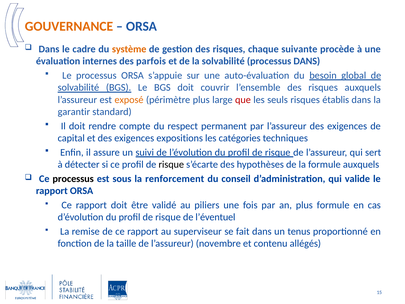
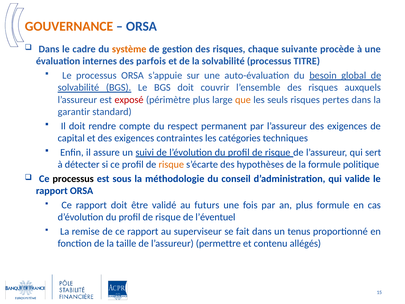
processus DANS: DANS -> TITRE (307, 61)
exposé colour: orange -> red (129, 100)
que colour: red -> orange (243, 100)
établis: établis -> pertes (336, 100)
expositions: expositions -> contraintes (180, 138)
risque colour: black -> orange (171, 164)
formule auxquels: auxquels -> politique (361, 164)
renforcement: renforcement -> méthodologie (175, 179)
piliers: piliers -> futurs (207, 205)
novembre: novembre -> permettre (218, 243)
